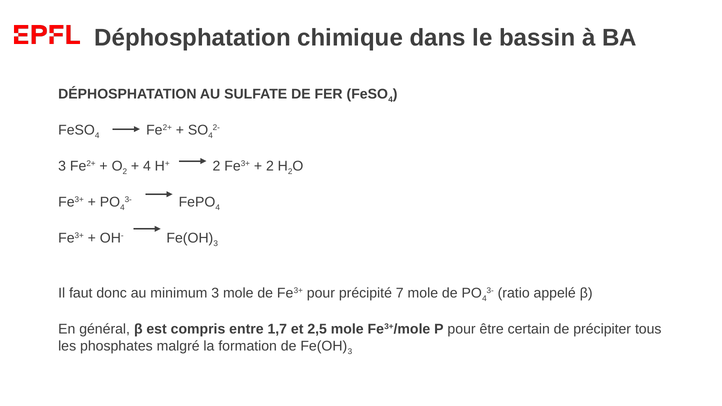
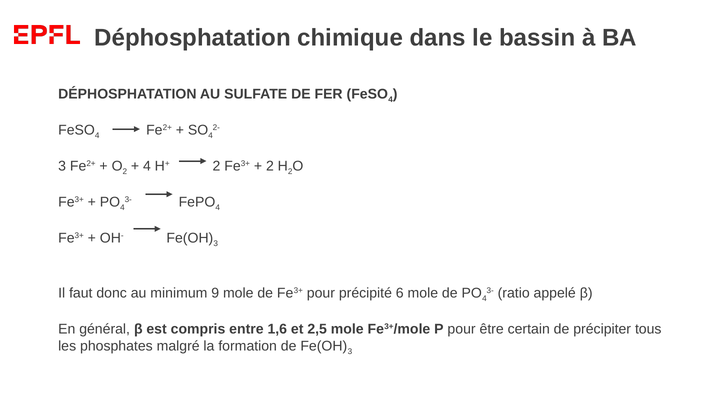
minimum 3: 3 -> 9 (215, 293)
7: 7 -> 6 (400, 293)
1,7: 1,7 -> 1,6 (277, 329)
